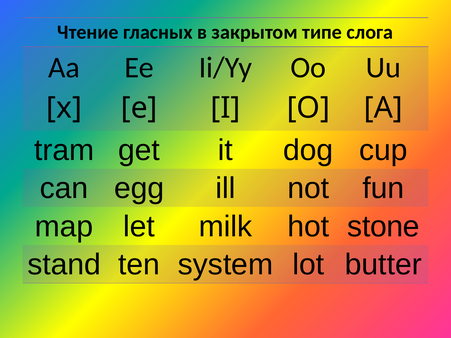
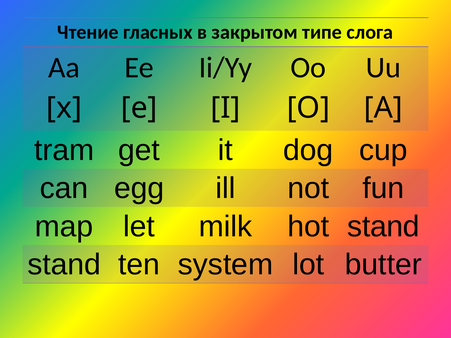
hot stone: stone -> stand (383, 227)
